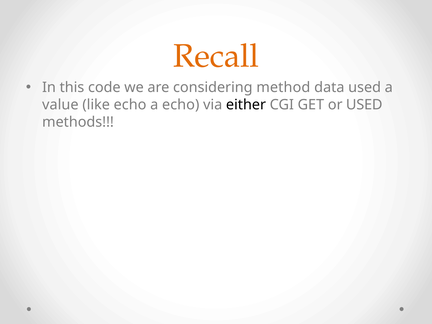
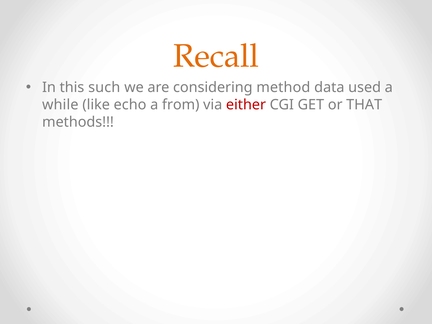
code: code -> such (104, 87)
value: value -> while (60, 105)
a echo: echo -> from (181, 105)
either colour: black -> red (246, 105)
or USED: USED -> THAT (364, 105)
